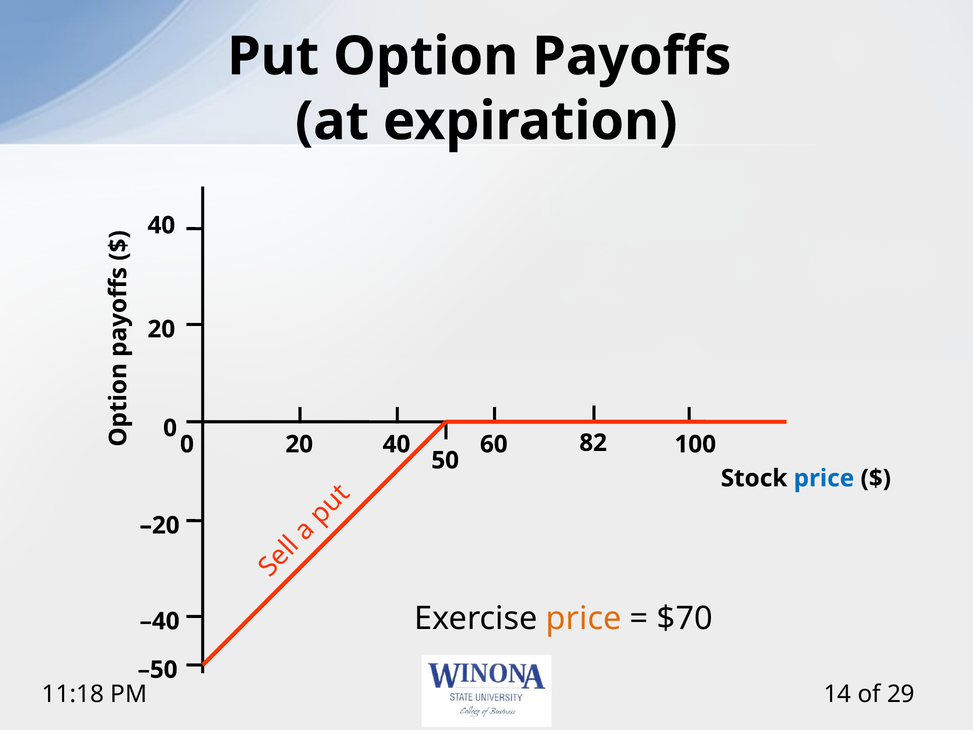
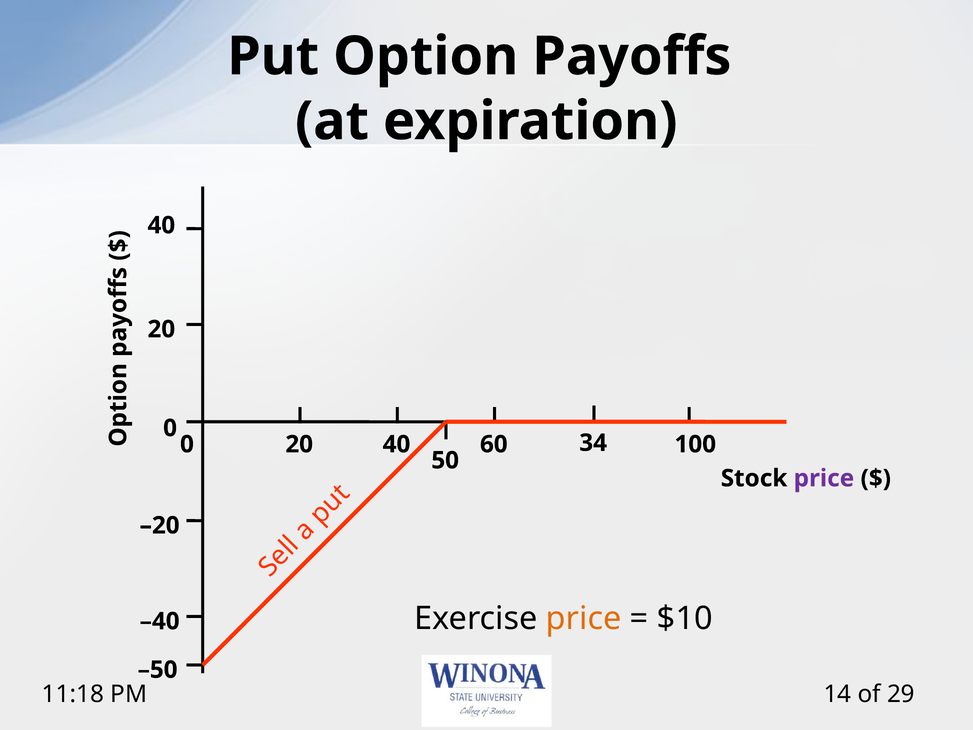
82: 82 -> 34 (593, 443)
price colour: blue -> purple (824, 478)
$70: $70 -> $10 (685, 618)
